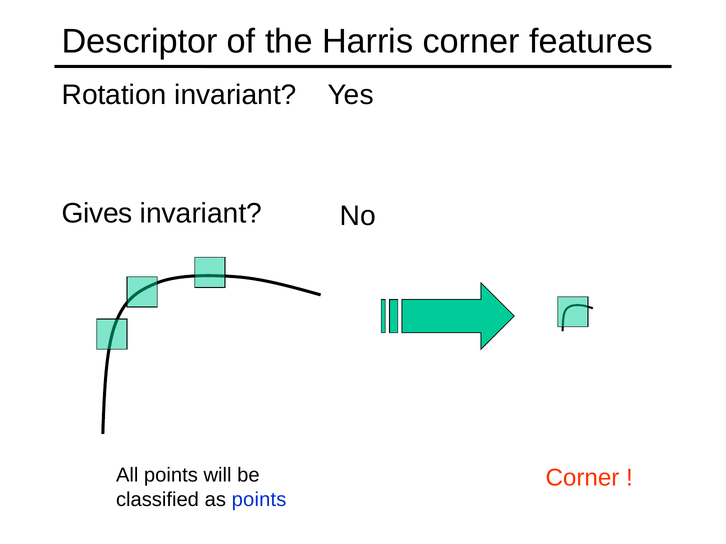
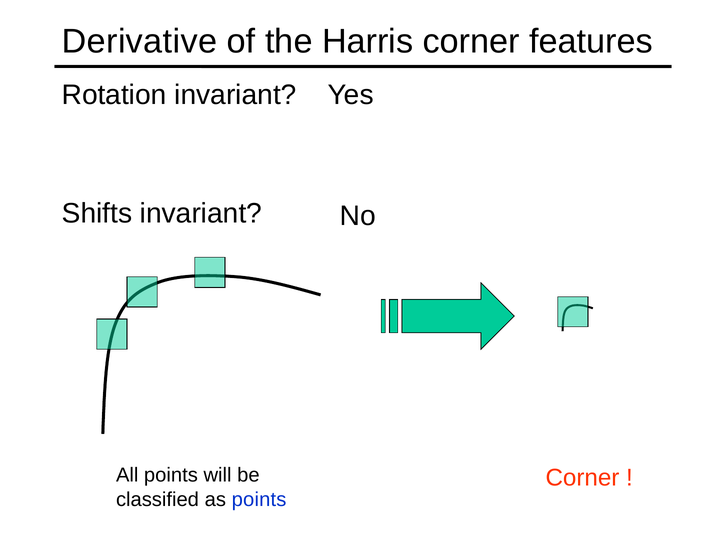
Descriptor: Descriptor -> Derivative (139, 42)
Gives: Gives -> Shifts (97, 214)
